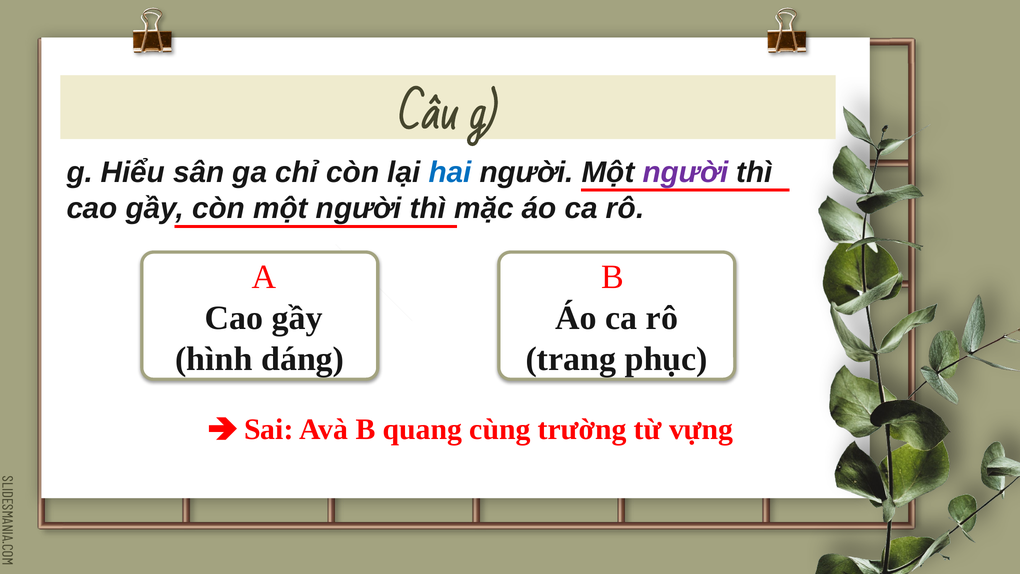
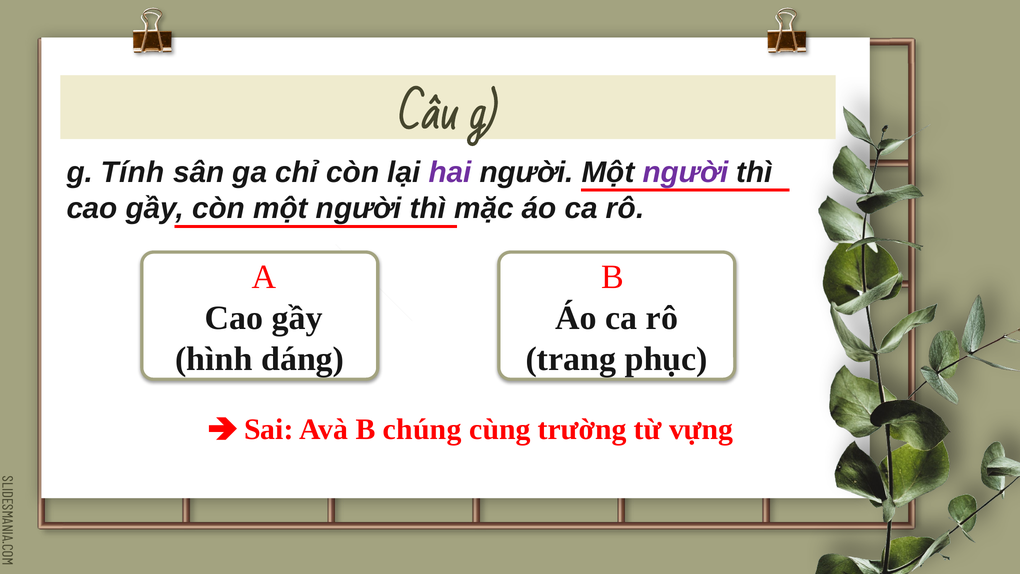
Hiểu: Hiểu -> Tính (133, 172)
hai colour: blue -> purple (450, 172)
quang: quang -> chúng (422, 429)
